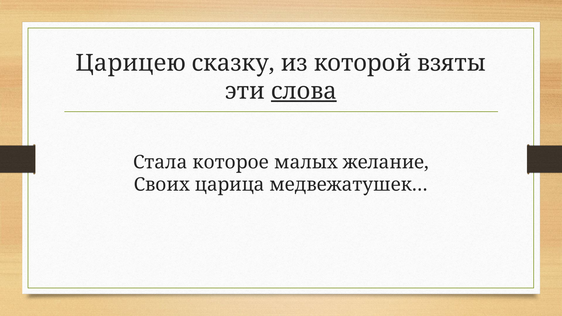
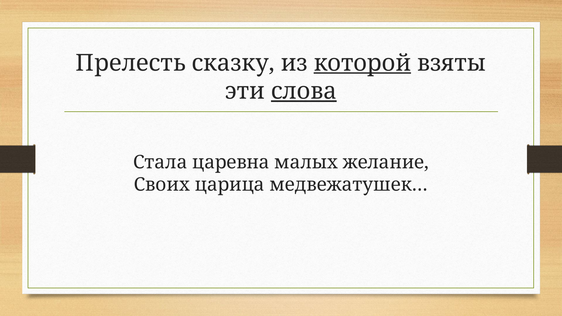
Царицею: Царицею -> Прелесть (131, 63)
которой underline: none -> present (362, 63)
которое: которое -> царевна (231, 162)
